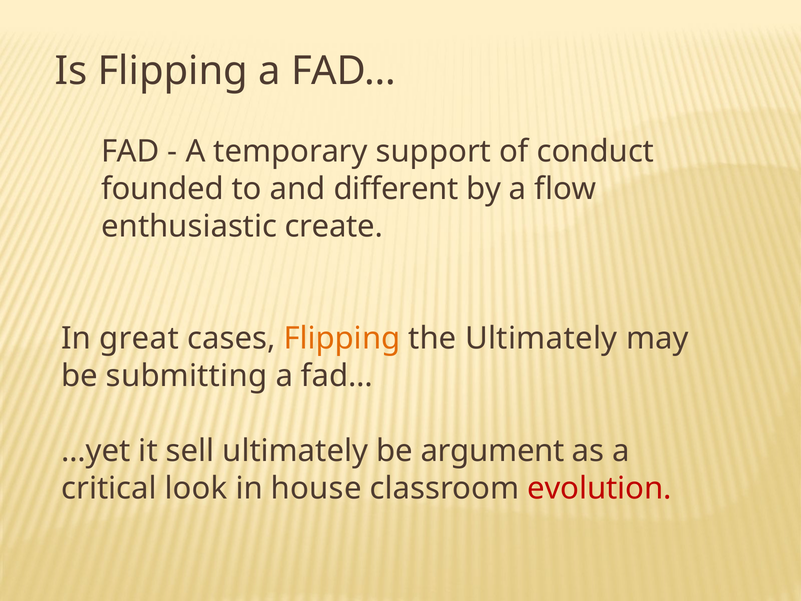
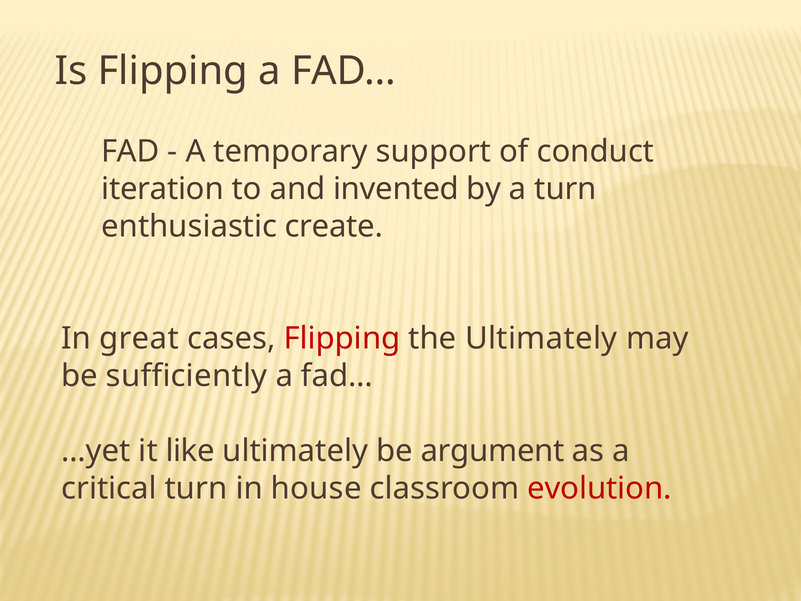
founded: founded -> iteration (163, 189)
different: different -> invented (396, 189)
a flow: flow -> turn (566, 189)
Flipping colour: orange -> red (342, 339)
submitting: submitting -> sufficiently (187, 376)
sell: sell -> like (190, 451)
critical look: look -> turn (196, 488)
